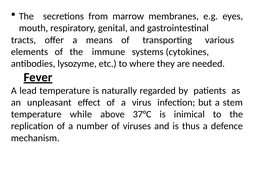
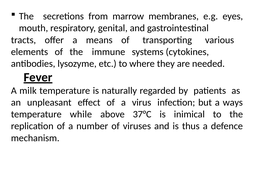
lead: lead -> milk (28, 91)
stem: stem -> ways (233, 103)
